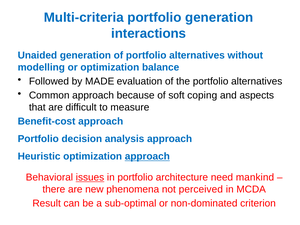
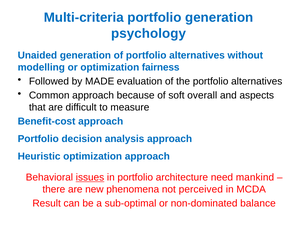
interactions: interactions -> psychology (149, 33)
balance: balance -> fairness (161, 67)
coping: coping -> overall (202, 95)
approach underline: present -> none (147, 156)
criterion: criterion -> balance (258, 203)
